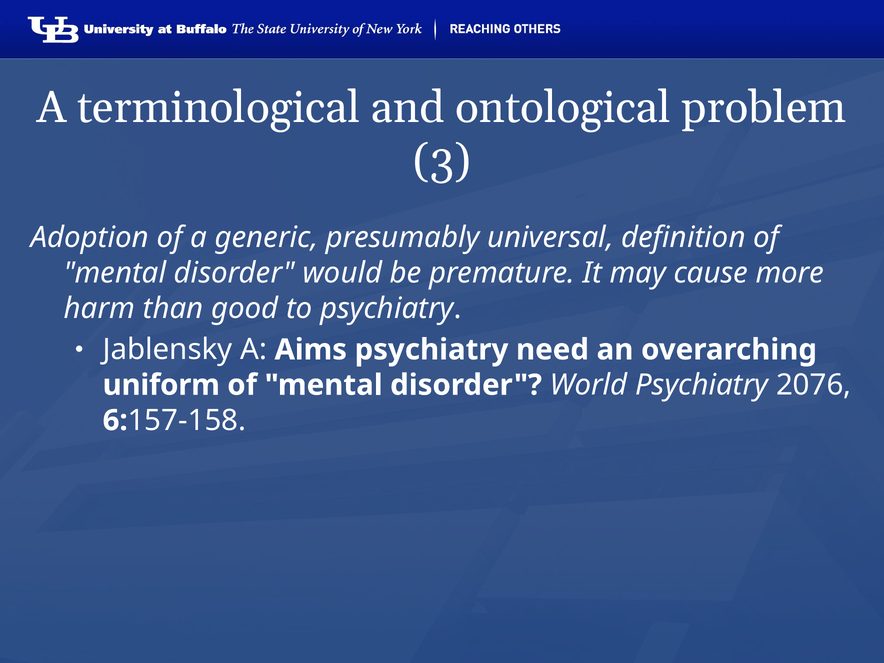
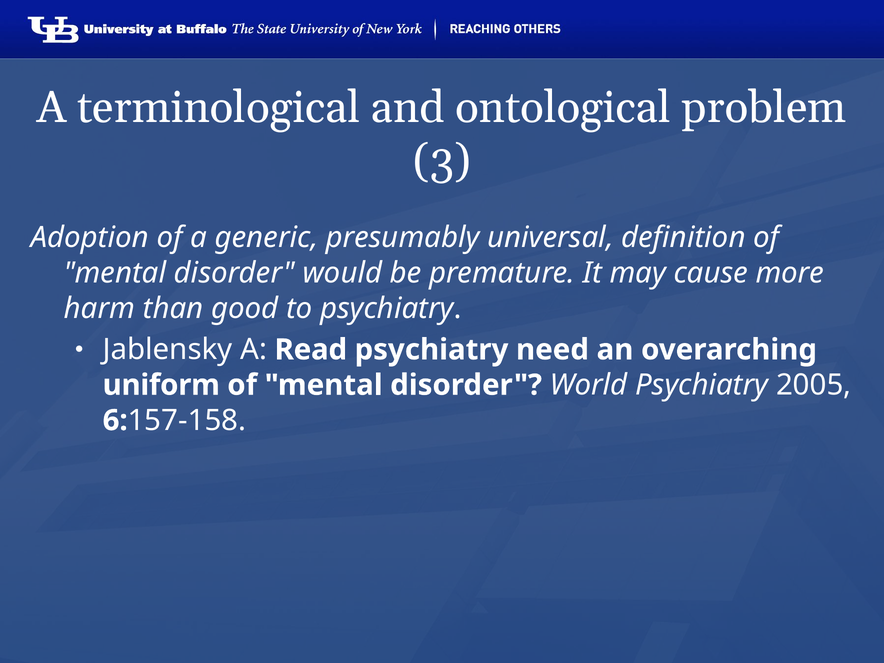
Aims: Aims -> Read (311, 350)
2076: 2076 -> 2005 (814, 385)
